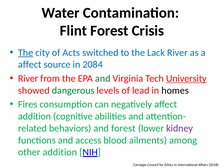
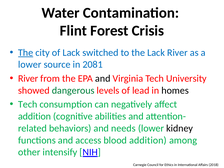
of Acts: Acts -> Lack (71, 53)
affect: affect -> lower (30, 65)
2084: 2084 -> 2081 (93, 65)
and colour: green -> black (103, 78)
University underline: present -> none (186, 78)
Fires: Fires -> Tech (28, 104)
and forest: forest -> needs (123, 128)
kidney colour: purple -> black (180, 128)
blood ailments: ailments -> addition (148, 140)
other addition: addition -> intensify (60, 152)
